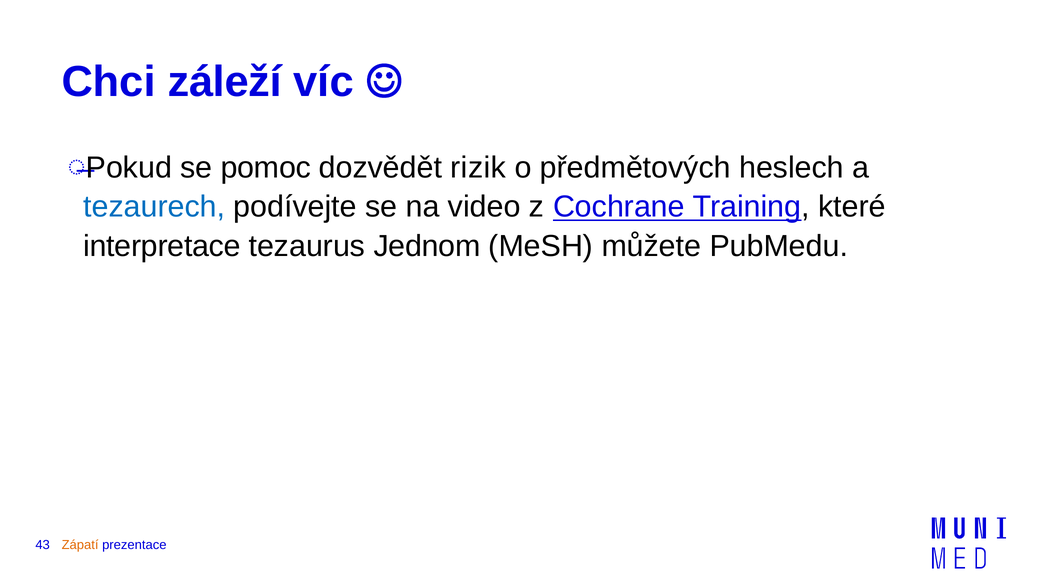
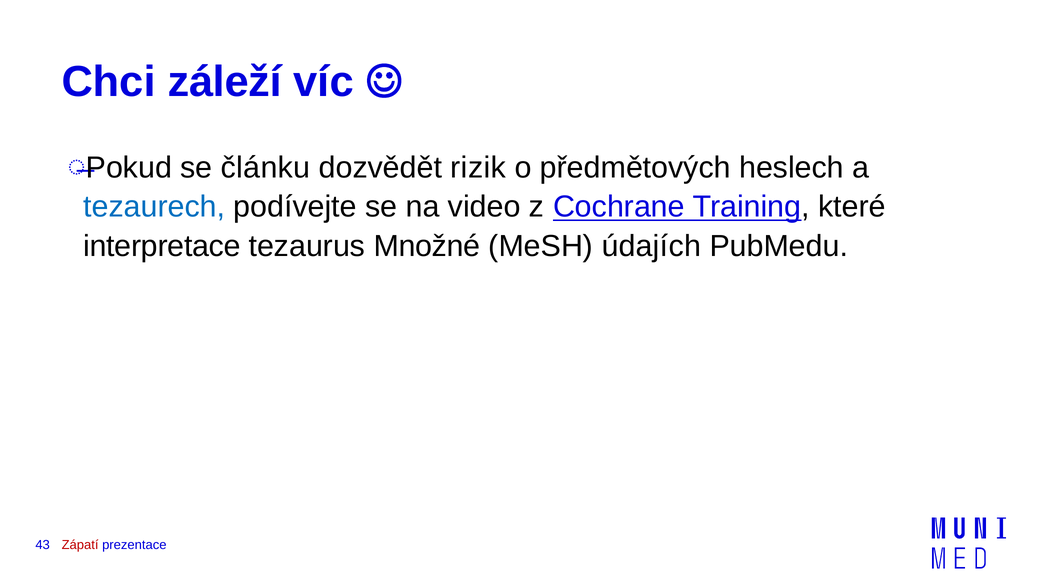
pomoc: pomoc -> článku (266, 168)
Jednom: Jednom -> Množné (427, 246)
můžete: můžete -> údajích (651, 246)
Zápatí colour: orange -> red (80, 545)
